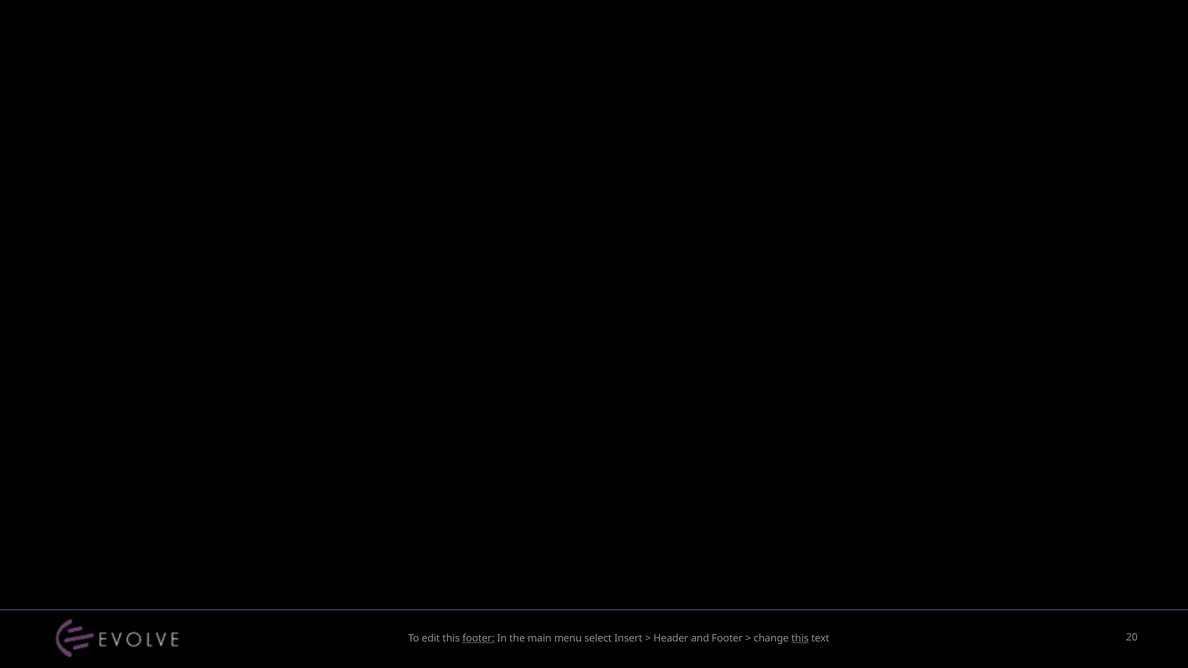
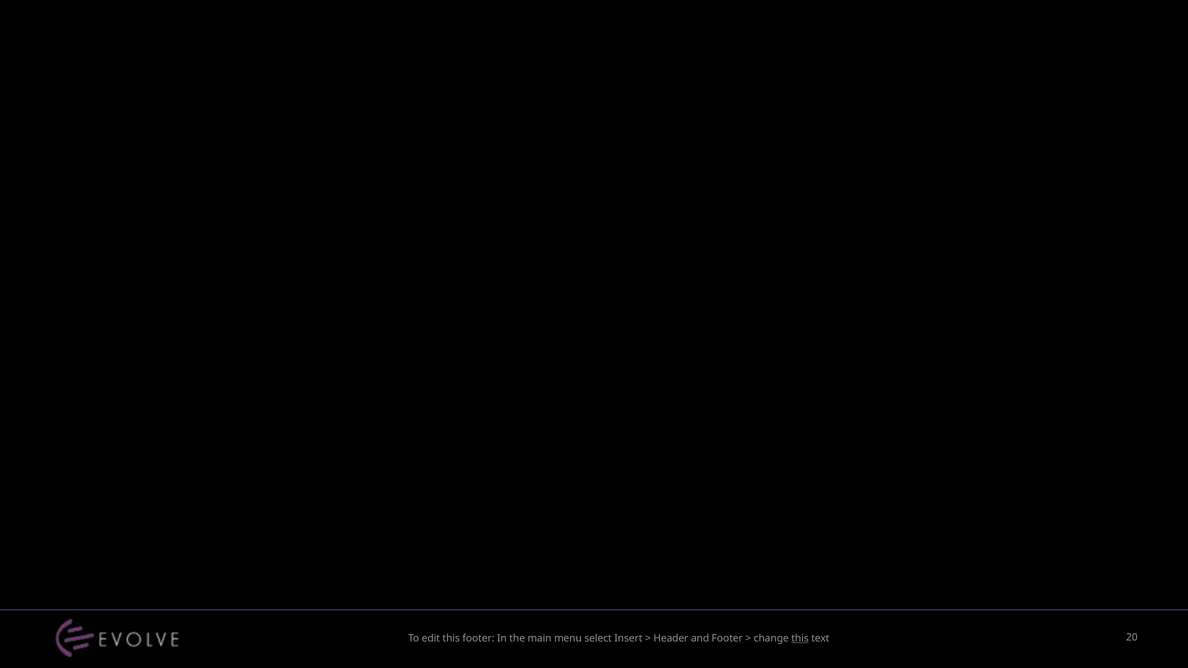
footer underline: present -> none (478, 638)
